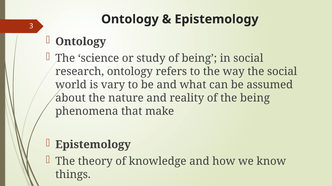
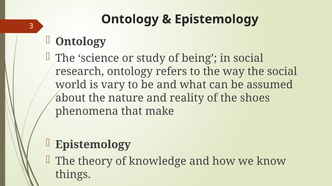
the being: being -> shoes (255, 98)
